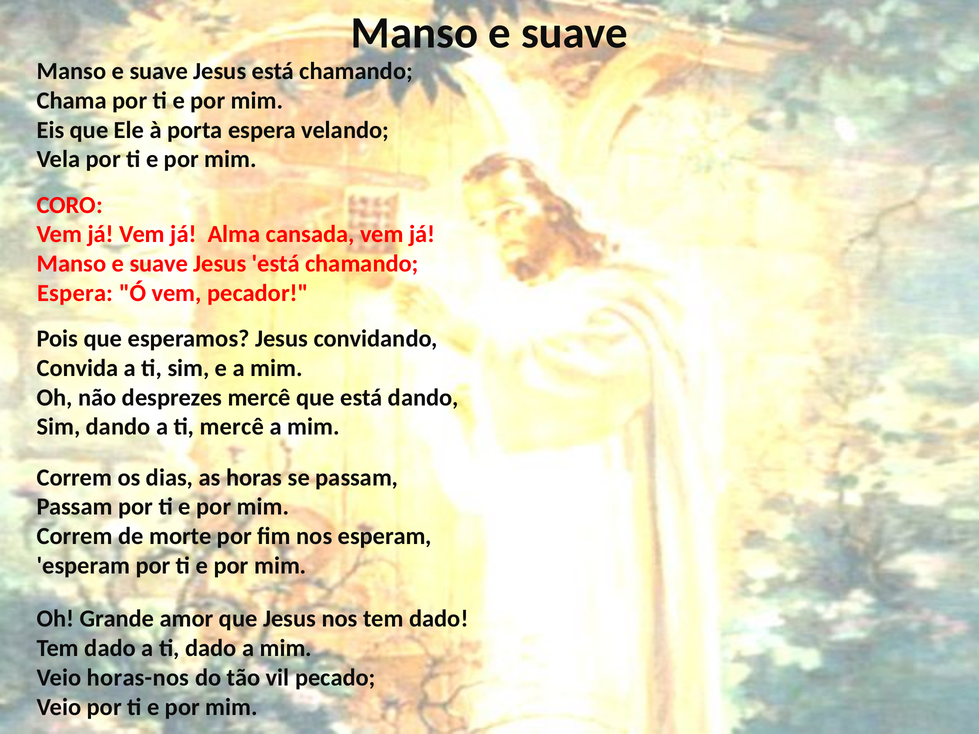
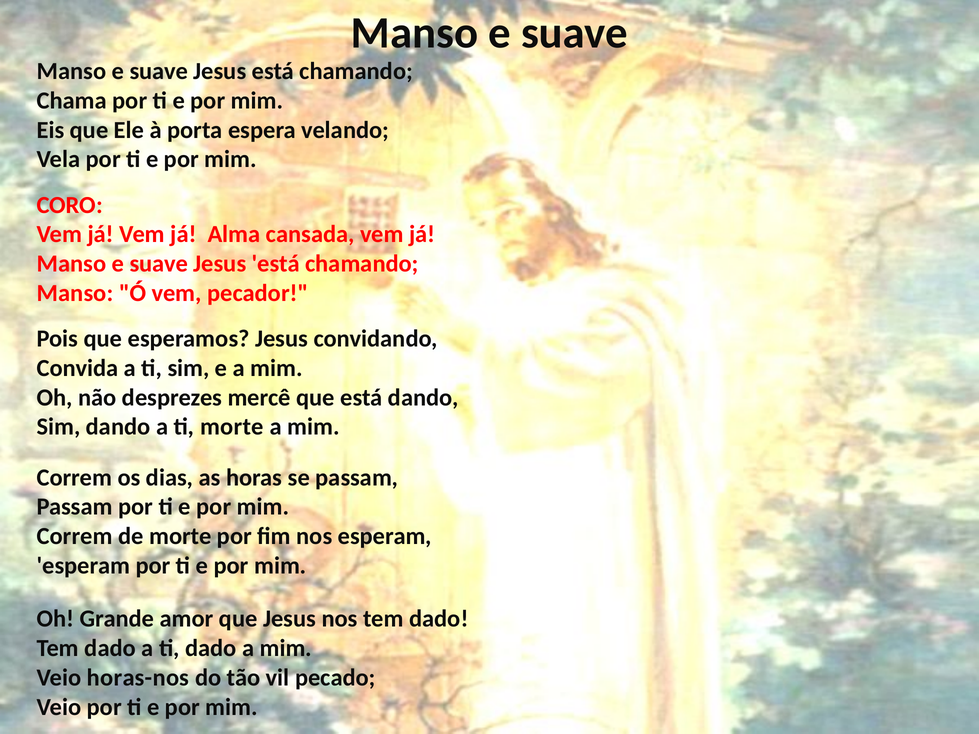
Espera: Espera -> Manso (75, 293)
ti mercê: mercê -> morte (232, 427)
